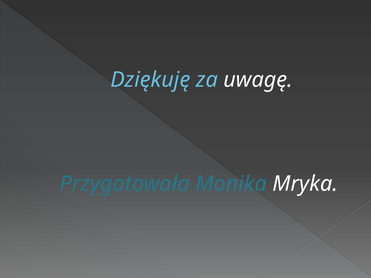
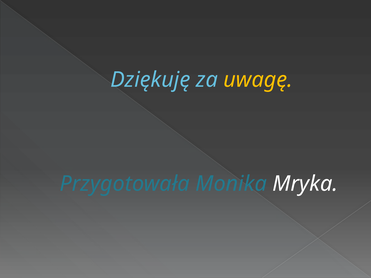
uwagę colour: white -> yellow (258, 80)
